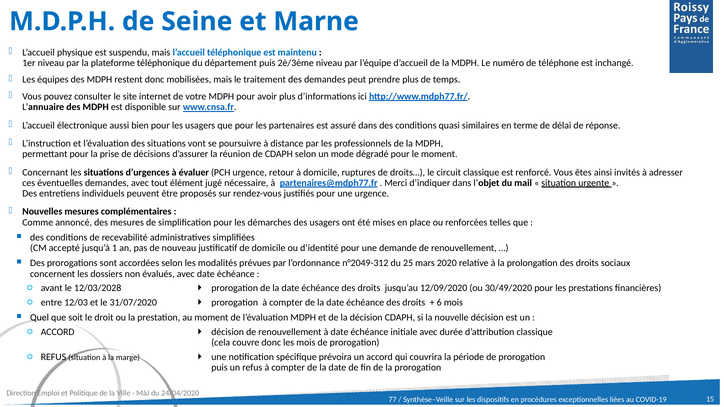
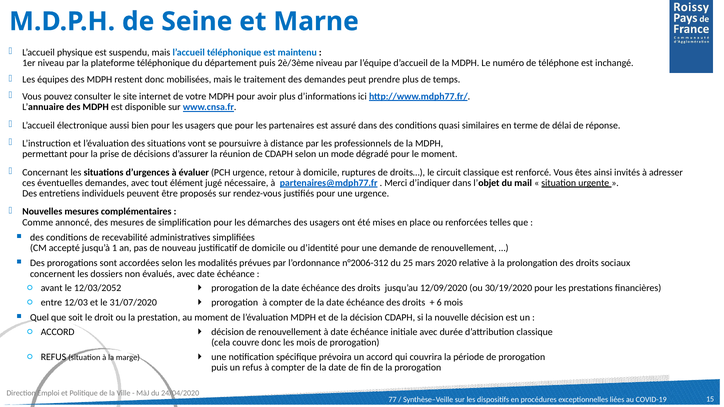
n°2049-312: n°2049-312 -> n°2006-312 (365, 263)
12/03/2028: 12/03/2028 -> 12/03/2052 (98, 288)
30/49/2020: 30/49/2020 -> 30/19/2020 (509, 288)
